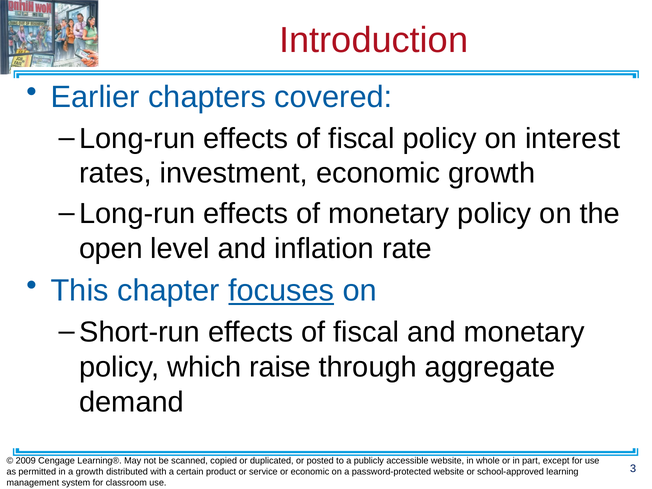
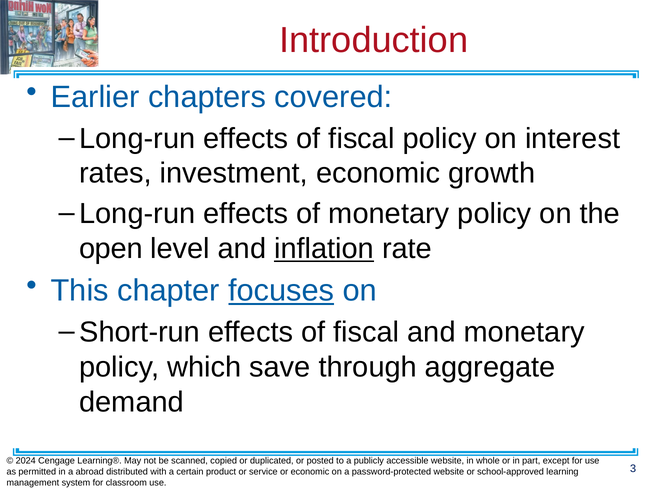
inflation underline: none -> present (324, 249)
raise: raise -> save (280, 367)
2009: 2009 -> 2024 (26, 461)
a growth: growth -> abroad (90, 472)
